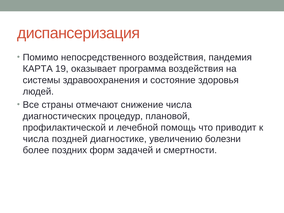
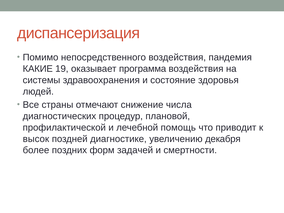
КАРТА: КАРТА -> КАКИЕ (38, 69)
числа: числа -> высок (36, 139)
болезни: болезни -> декабря (223, 139)
